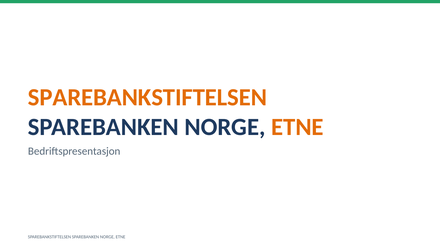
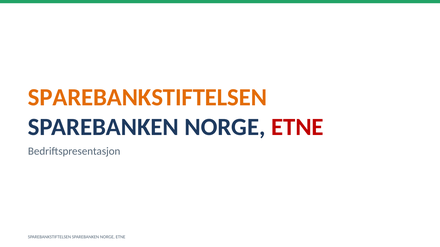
ETNE colour: orange -> red (297, 127)
